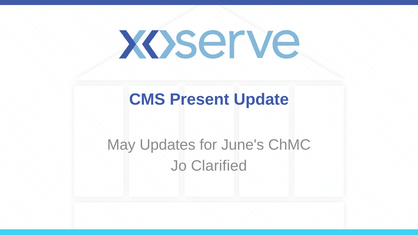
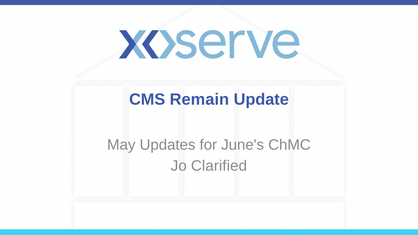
Present: Present -> Remain (199, 99)
